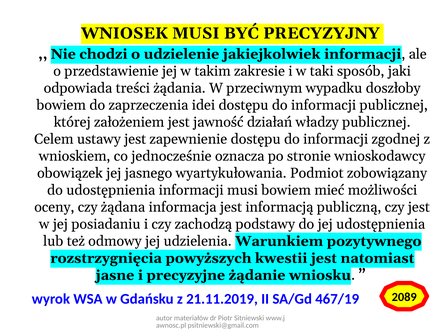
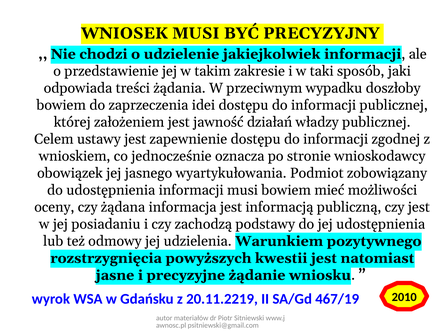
2089: 2089 -> 2010 (404, 297)
21.11.2019: 21.11.2019 -> 20.11.2219 (222, 299)
